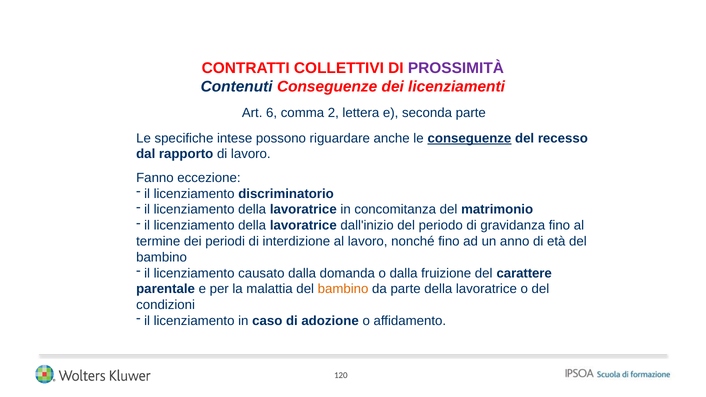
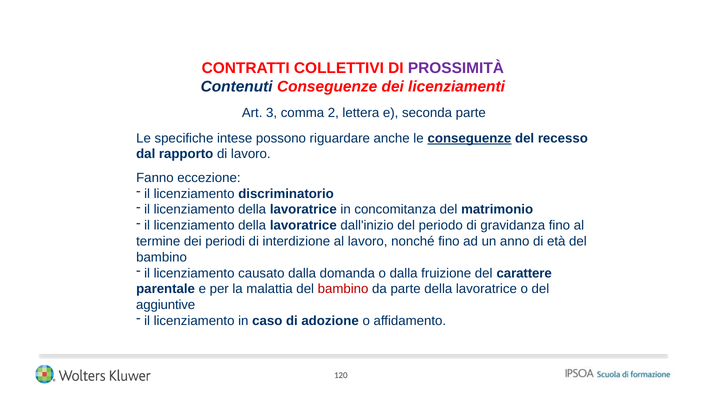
6: 6 -> 3 (272, 113)
bambino colour: orange -> red (343, 289)
condizioni: condizioni -> aggiuntive (166, 305)
